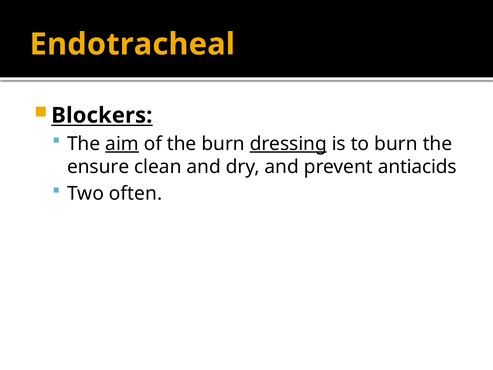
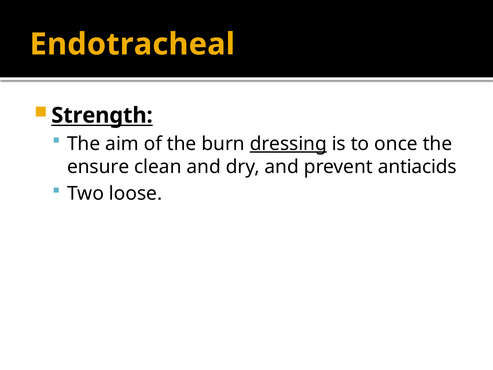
Blockers: Blockers -> Strength (102, 115)
aim underline: present -> none (122, 144)
to burn: burn -> once (396, 144)
often: often -> loose (136, 194)
